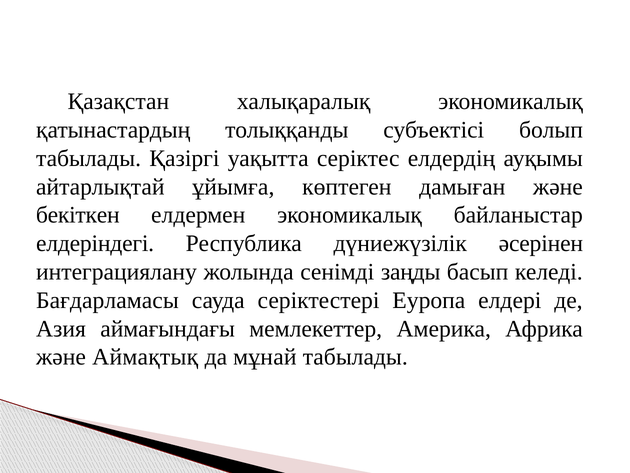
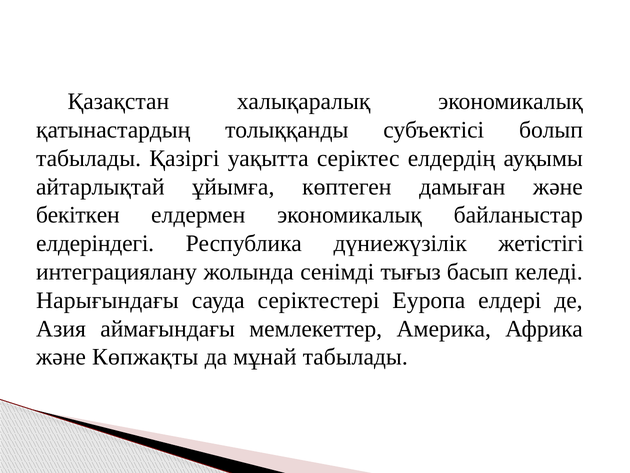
әсерінен: әсерінен -> жетістігі (541, 243)
заңды: заңды -> тығыз (411, 272)
Бағдарламасы: Бағдарламасы -> Нарығындағы (107, 300)
Аймақтық: Аймақтық -> Көпжақты (145, 357)
